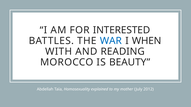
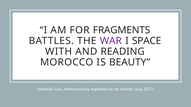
INTERESTED: INTERESTED -> FRAGMENTS (122, 30)
WAR colour: blue -> purple (111, 41)
WHEN: WHEN -> SPACE (147, 41)
